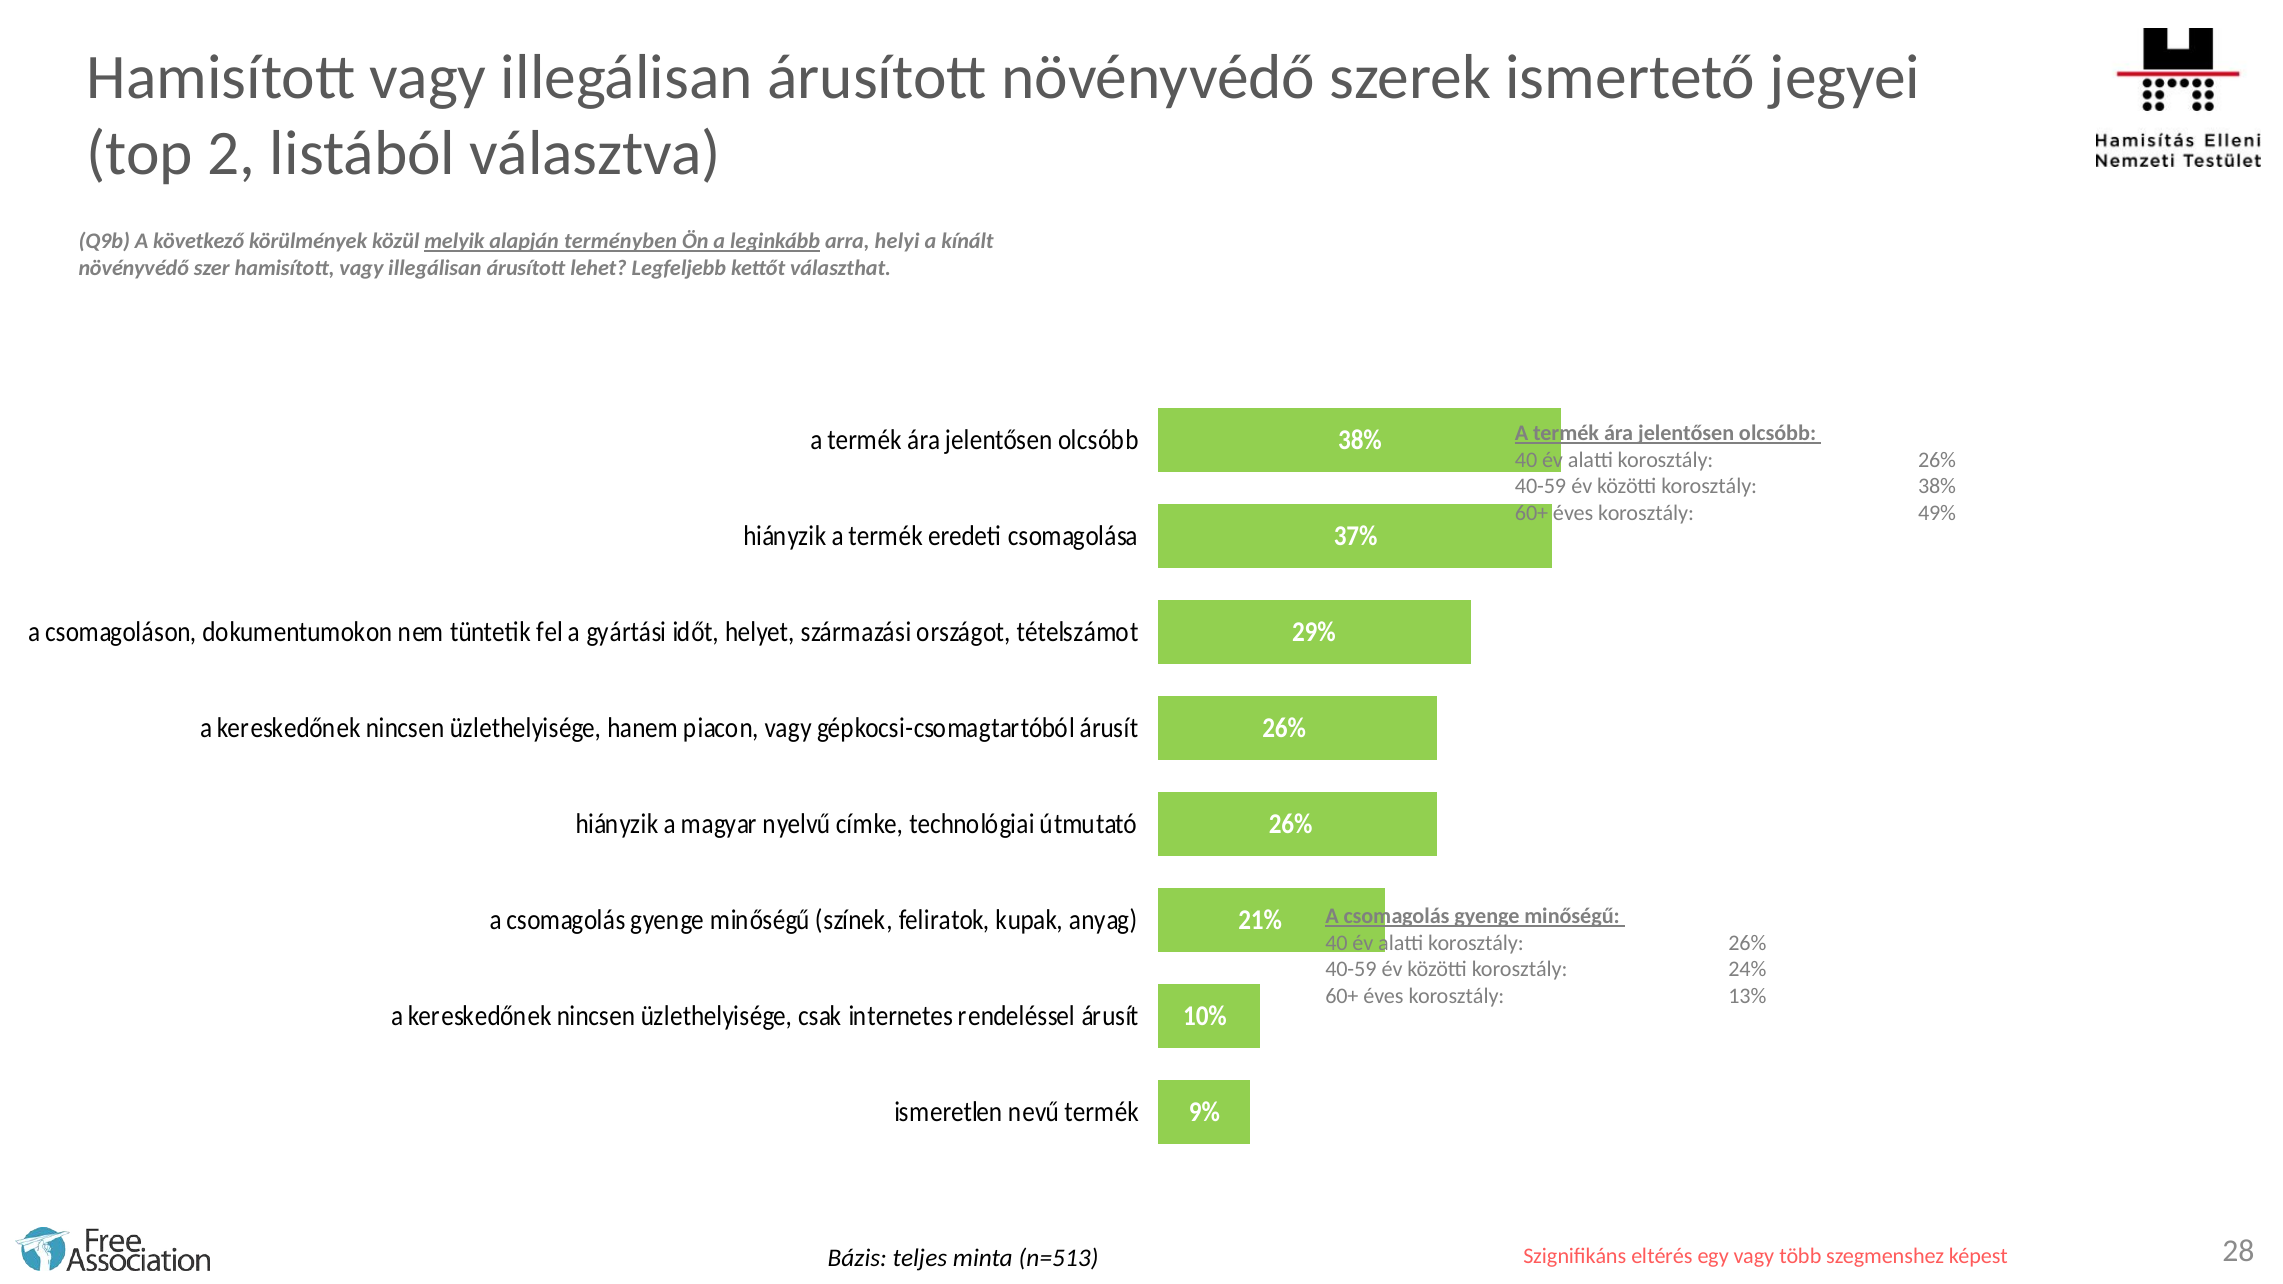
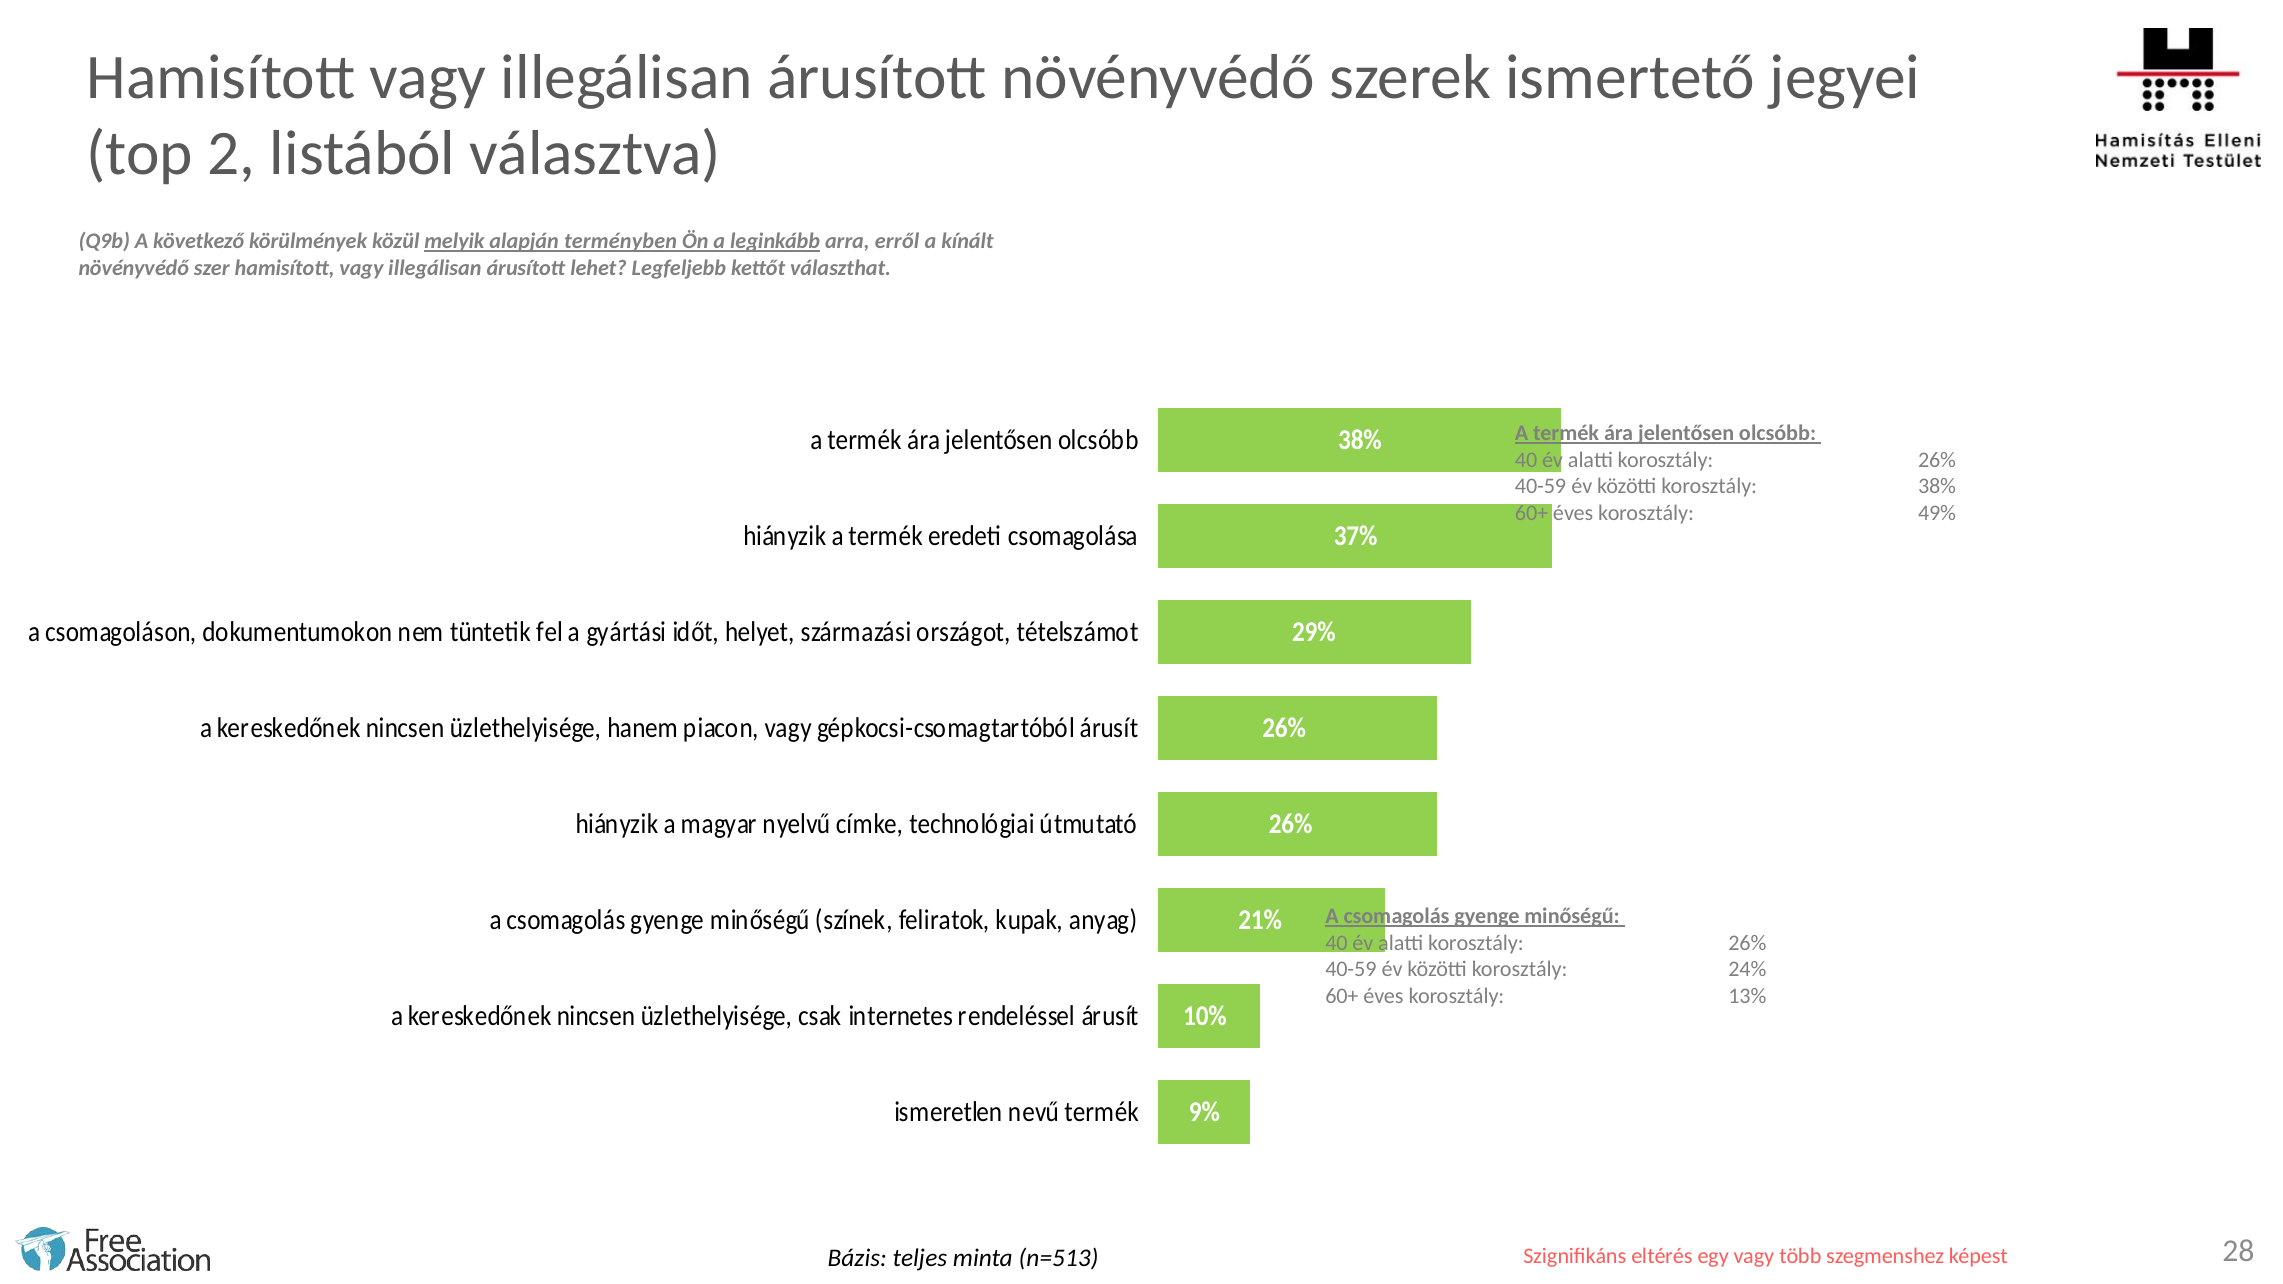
helyi: helyi -> erről (897, 241)
